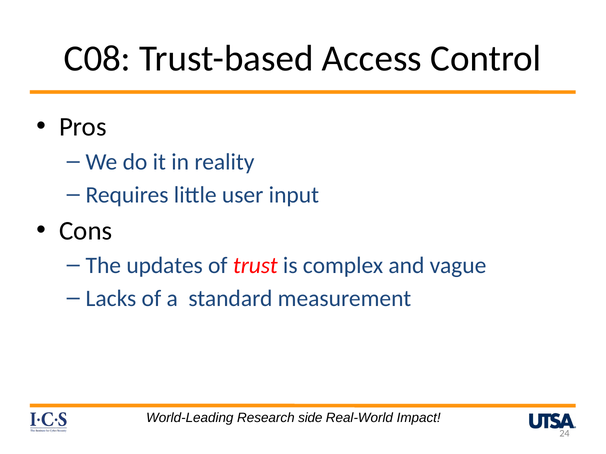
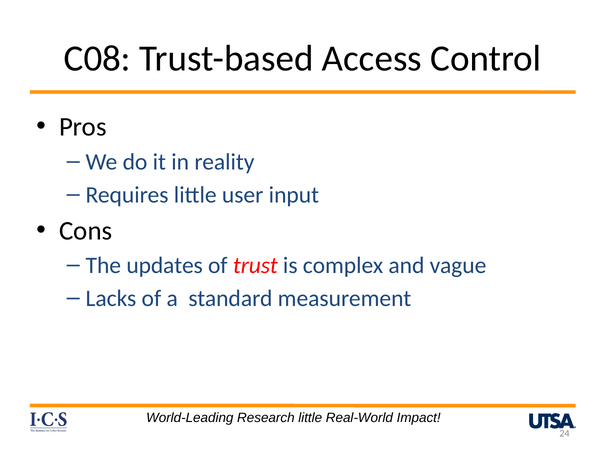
Research side: side -> little (310, 418)
